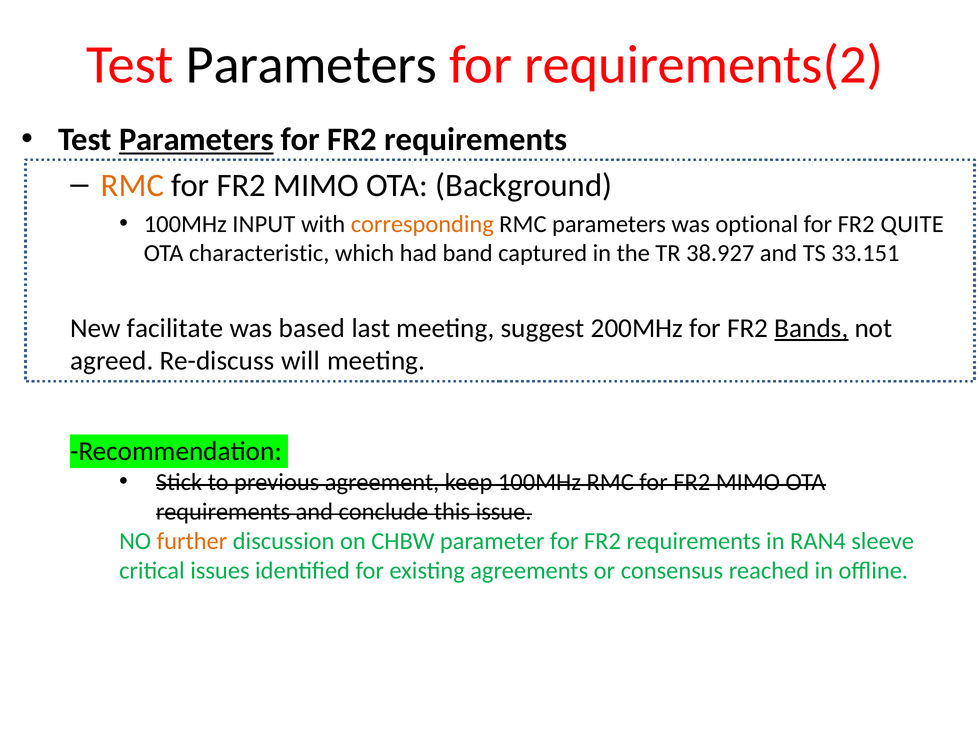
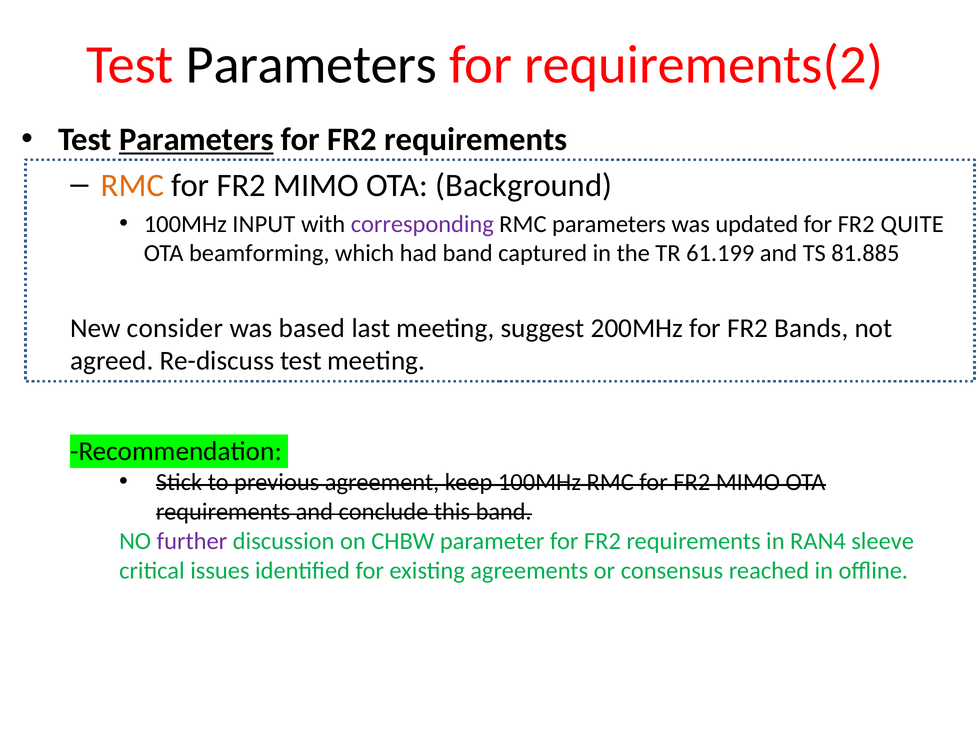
corresponding colour: orange -> purple (422, 224)
optional: optional -> updated (757, 224)
characteristic: characteristic -> beamforming (259, 253)
38.927: 38.927 -> 61.199 (720, 253)
33.151: 33.151 -> 81.885 (865, 253)
facilitate: facilitate -> consider (175, 328)
Bands underline: present -> none (811, 328)
Re-discuss will: will -> test (301, 361)
this issue: issue -> band (504, 512)
further colour: orange -> purple (192, 541)
